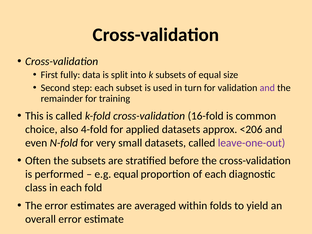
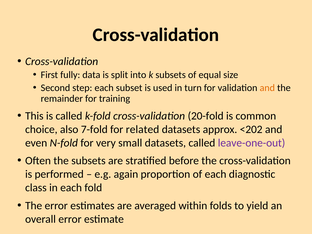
and colour: purple -> orange (267, 88)
16-fold: 16-fold -> 20-fold (206, 116)
4-fold: 4-fold -> 7-fold (94, 129)
applied: applied -> related (142, 129)
<206: <206 -> <202 (251, 129)
e.g equal: equal -> again (126, 174)
